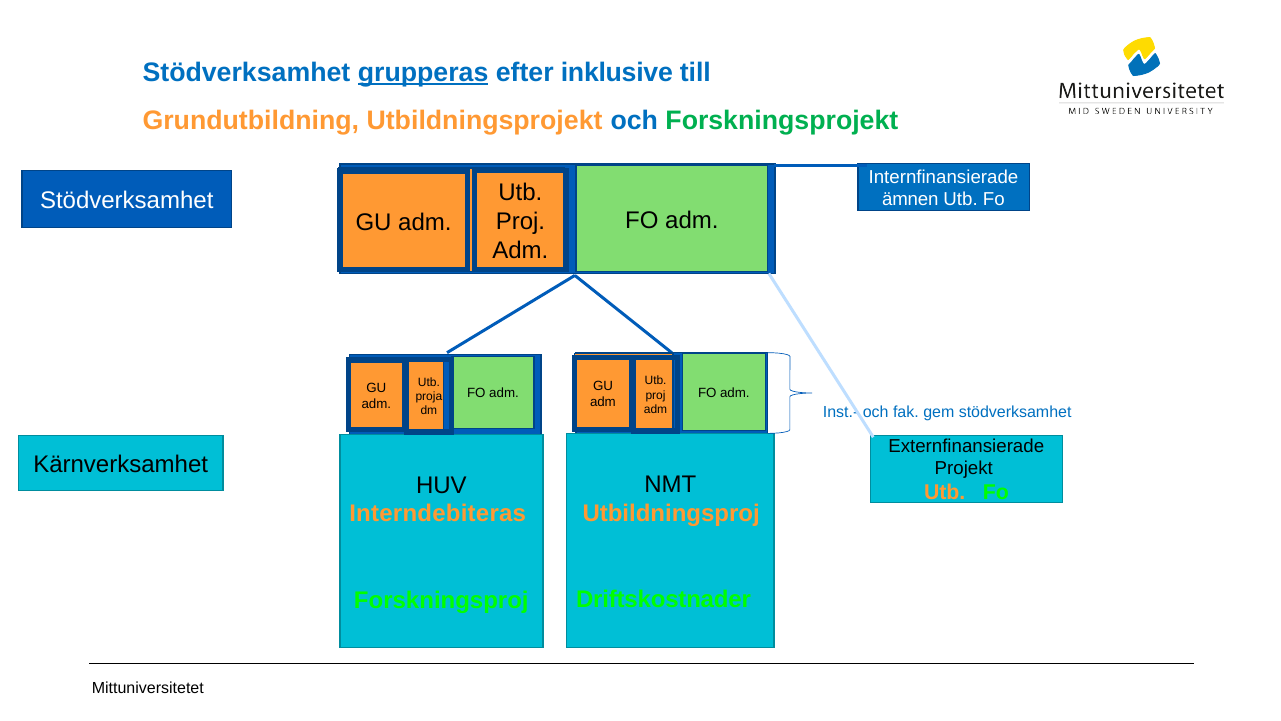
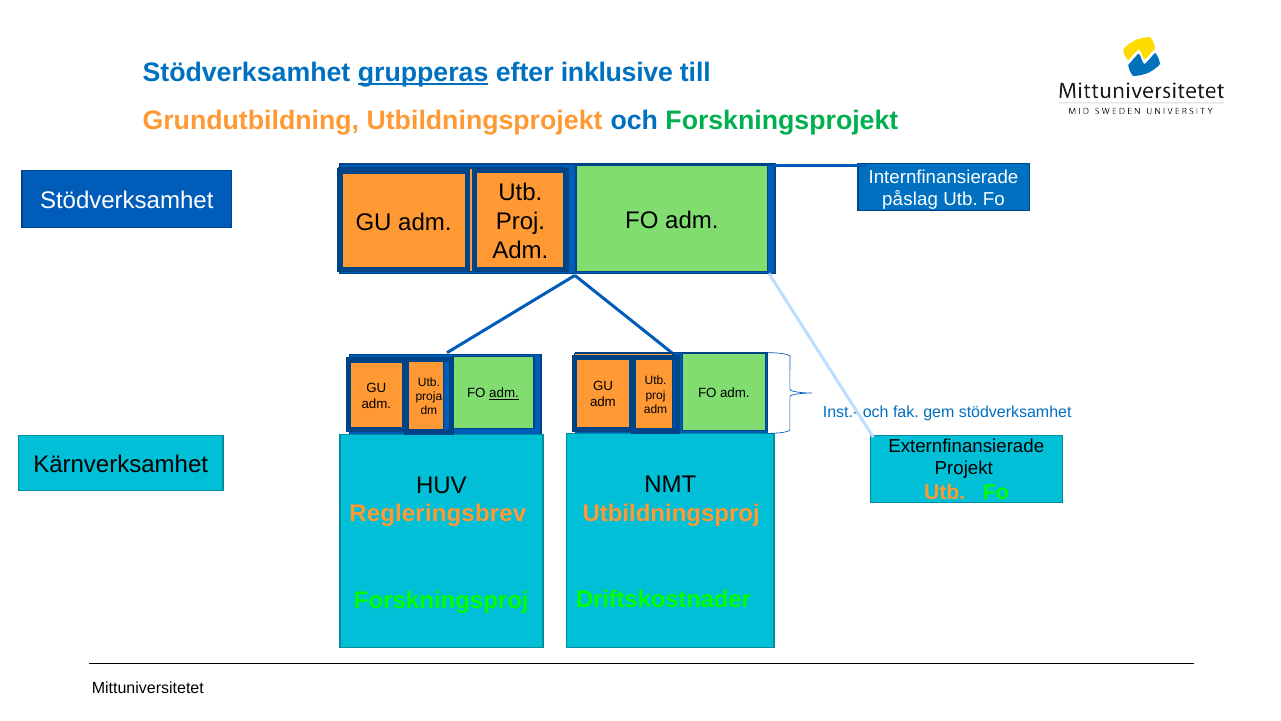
ämnen: ämnen -> påslag (910, 200)
adm underline: none -> present (504, 393)
Interndebiteras: Interndebiteras -> Regleringsbrev (438, 514)
